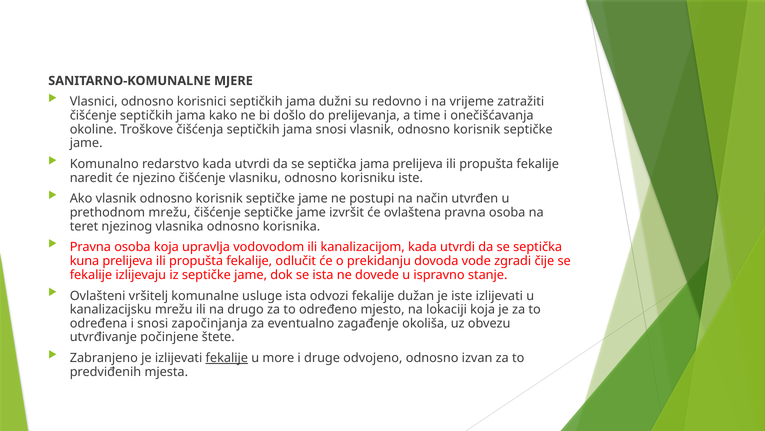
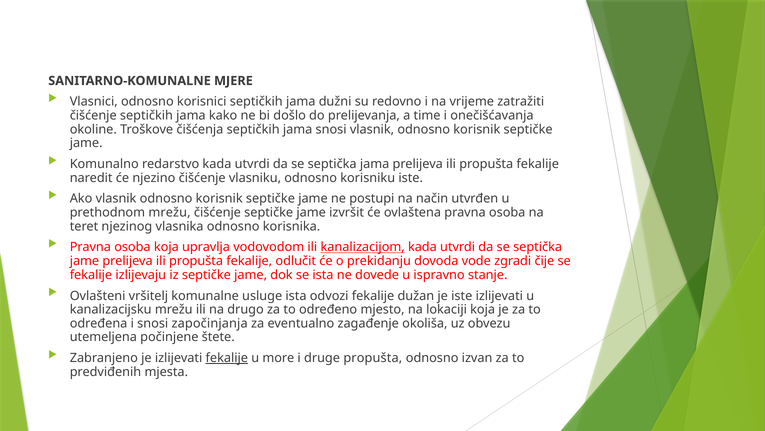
kanalizacijom underline: none -> present (363, 247)
kuna: kuna -> jame (84, 261)
utvrđivanje: utvrđivanje -> utemeljena (103, 337)
druge odvojeno: odvojeno -> propušta (373, 358)
